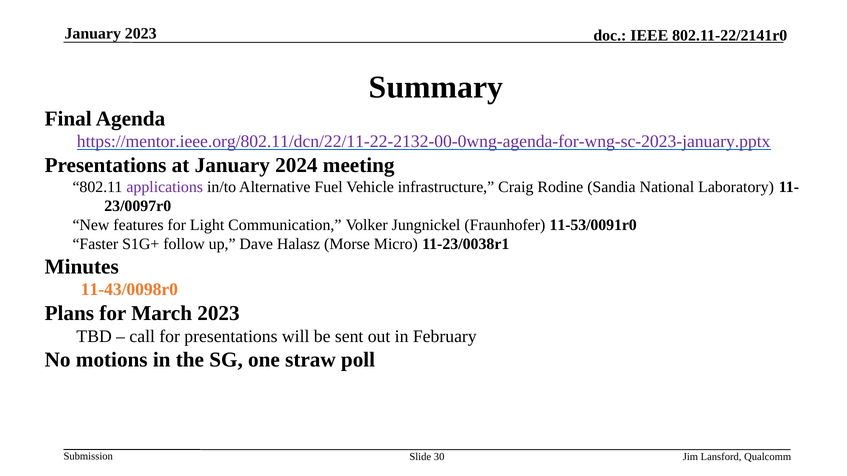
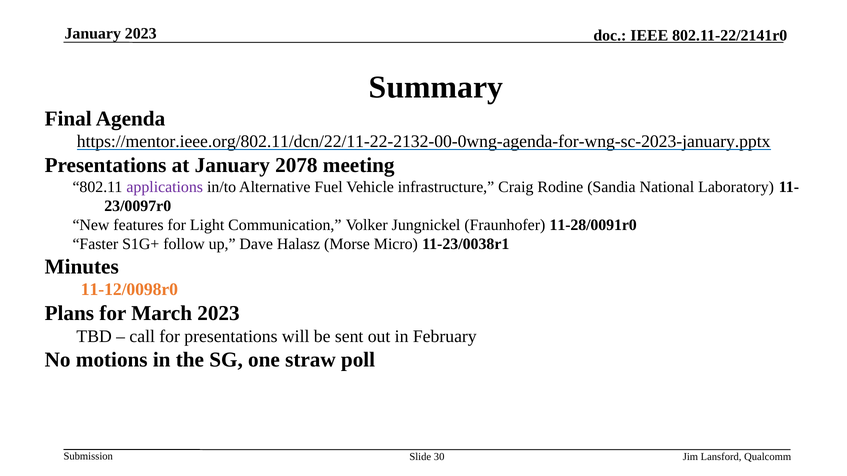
https://mentor.ieee.org/802.11/dcn/22/11-22-2132-00-0wng-agenda-for-wng-sc-2023-january.pptx colour: purple -> black (424, 142)
2024: 2024 -> 2078 (296, 165)
11-53/0091r0: 11-53/0091r0 -> 11-28/0091r0 (593, 225)
11-43/0098r0: 11-43/0098r0 -> 11-12/0098r0 (129, 290)
